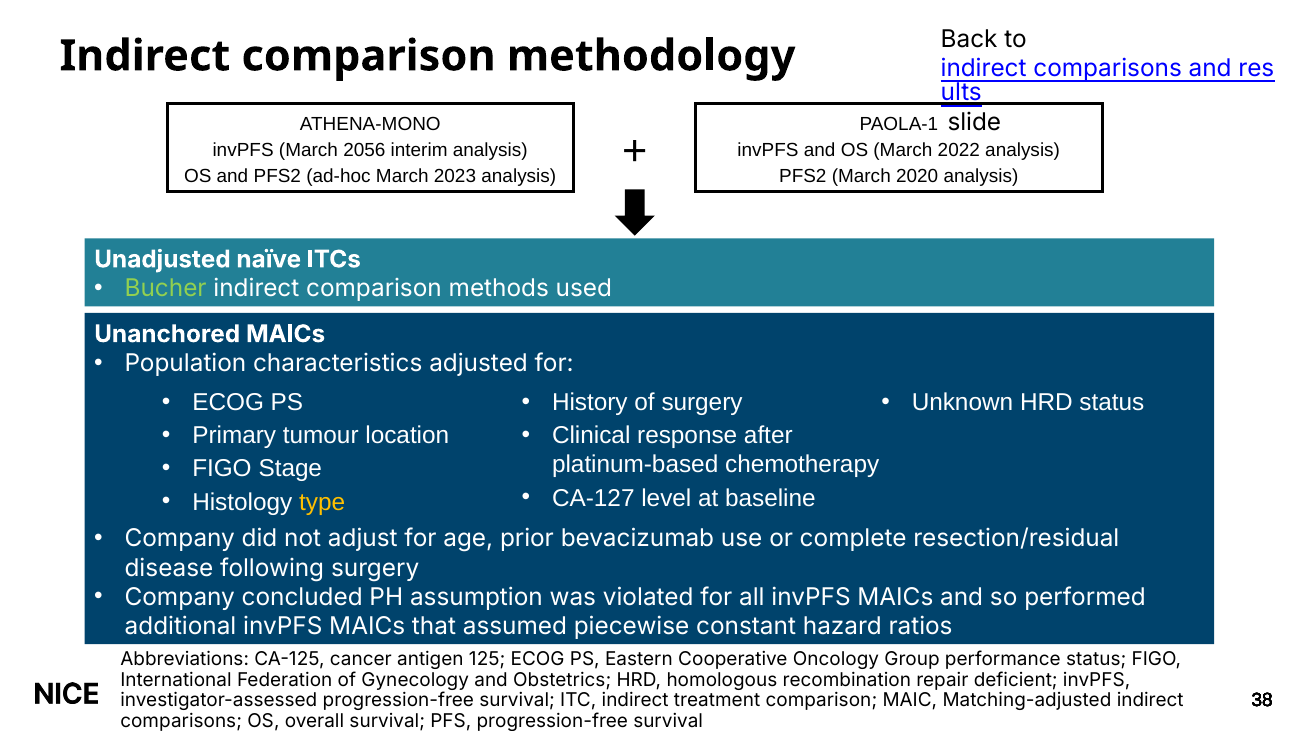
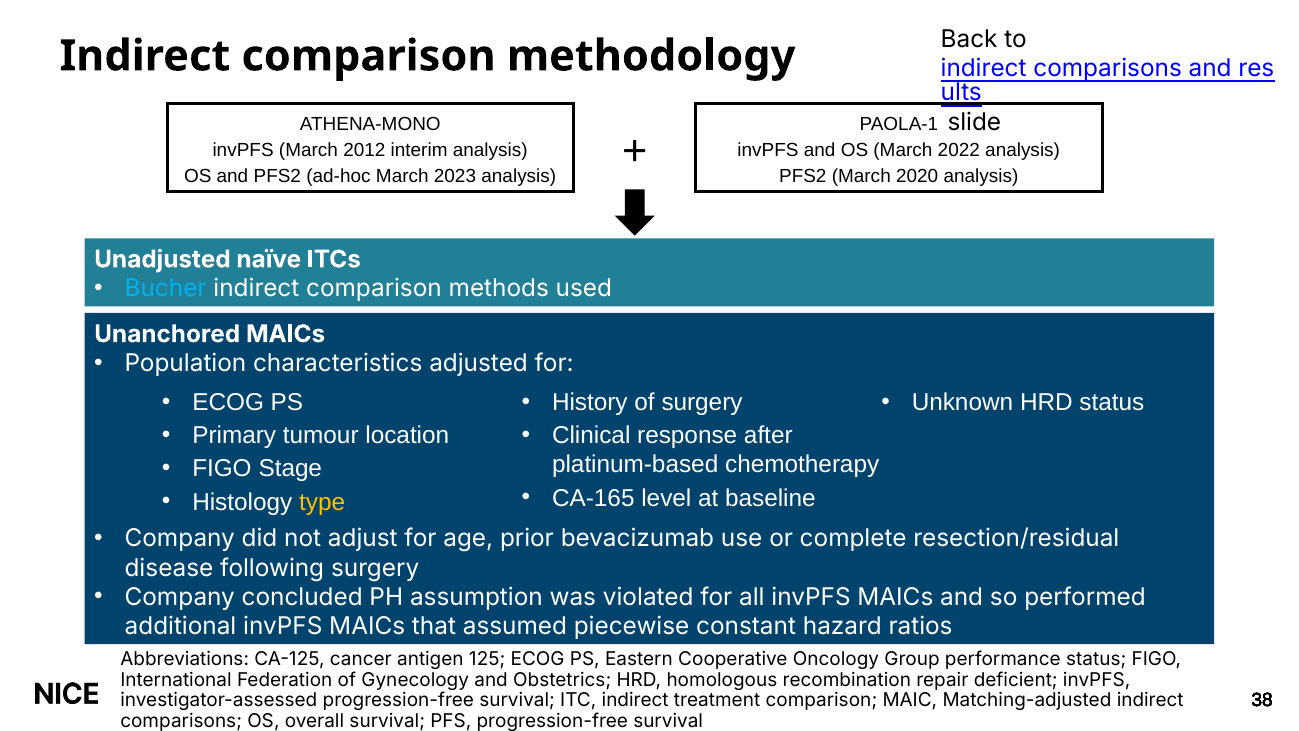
2056: 2056 -> 2012 (364, 150)
Bucher colour: light green -> light blue (166, 289)
CA-127: CA-127 -> CA-165 (593, 498)
